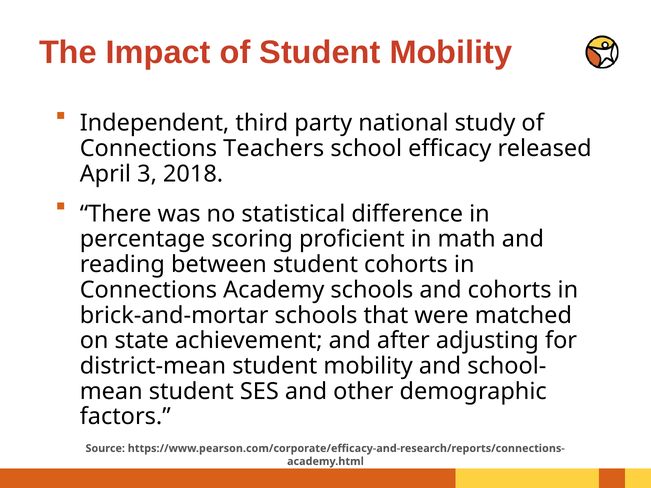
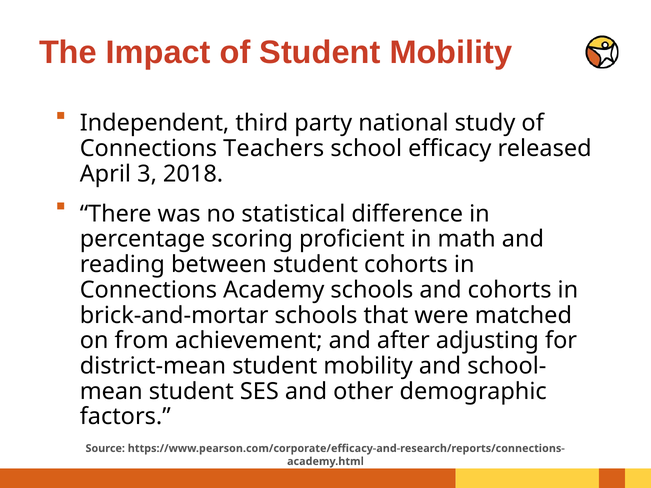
state: state -> from (142, 341)
